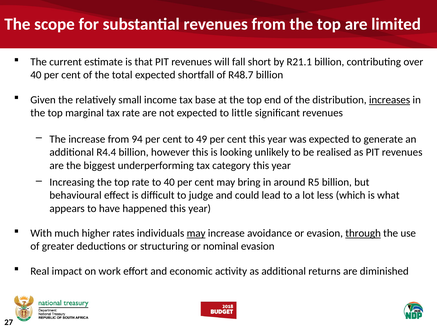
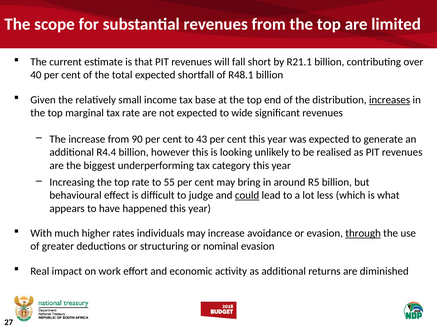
R48.7: R48.7 -> R48.1 (241, 75)
little: little -> wide (242, 113)
94: 94 -> 90 (137, 139)
49: 49 -> 43 (202, 139)
to 40: 40 -> 55 (169, 182)
could underline: none -> present (247, 195)
may underline: present -> none (196, 233)
